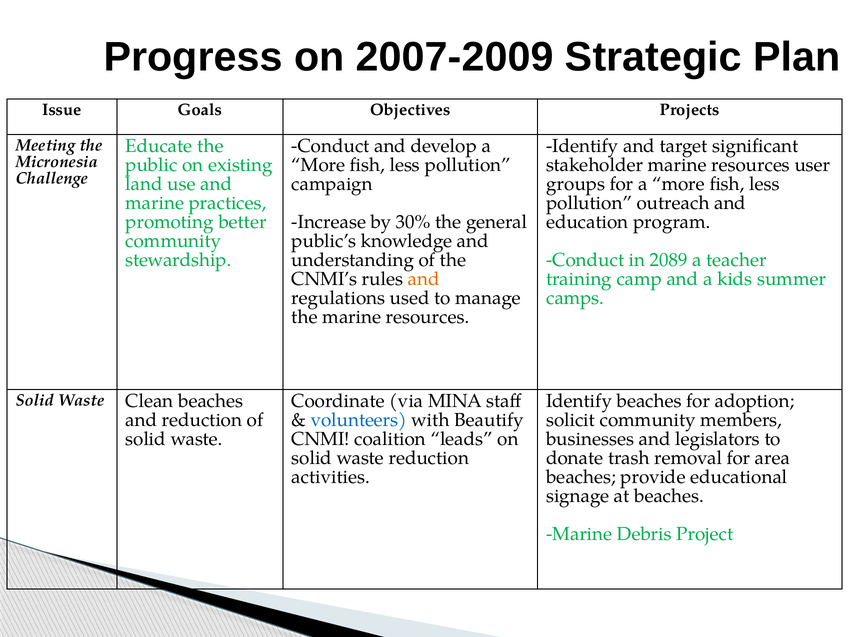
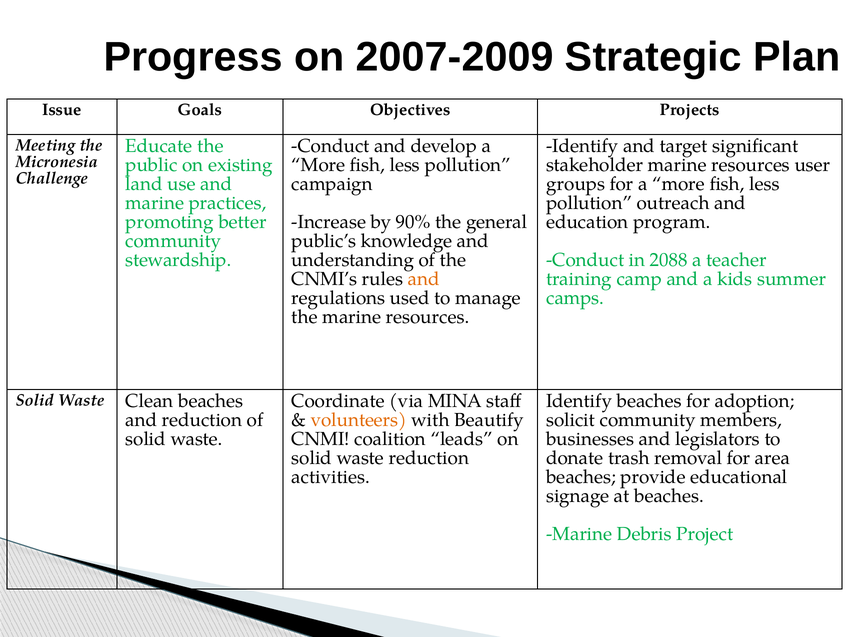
30%: 30% -> 90% (413, 222)
2089: 2089 -> 2088 (669, 260)
volunteers colour: blue -> orange (359, 420)
